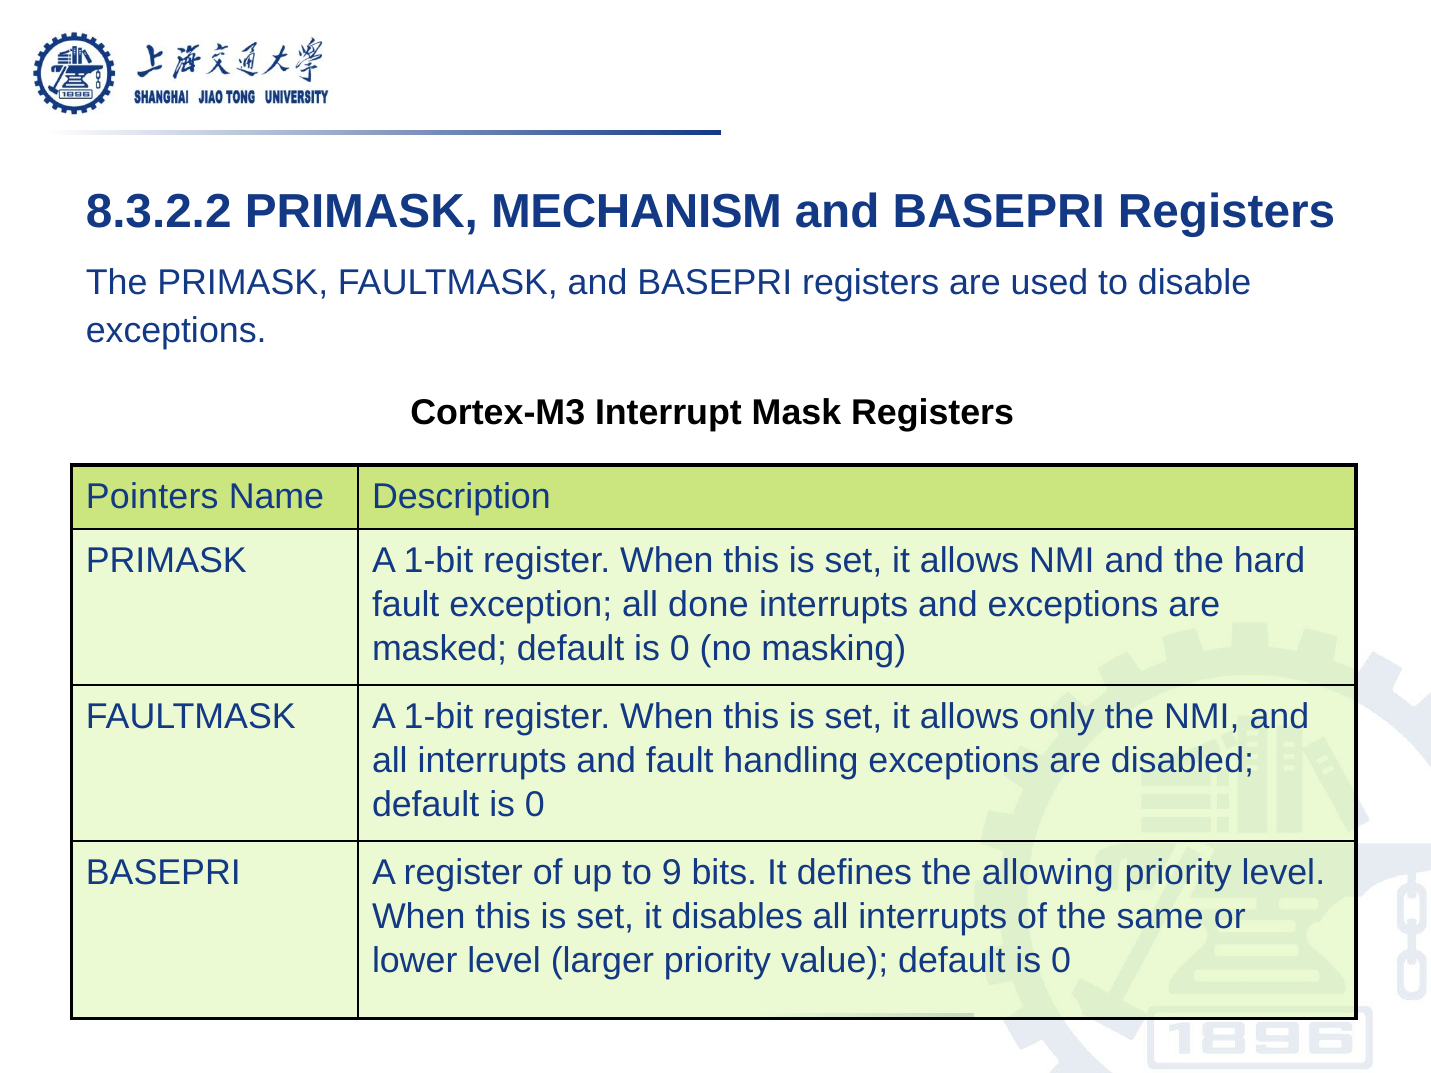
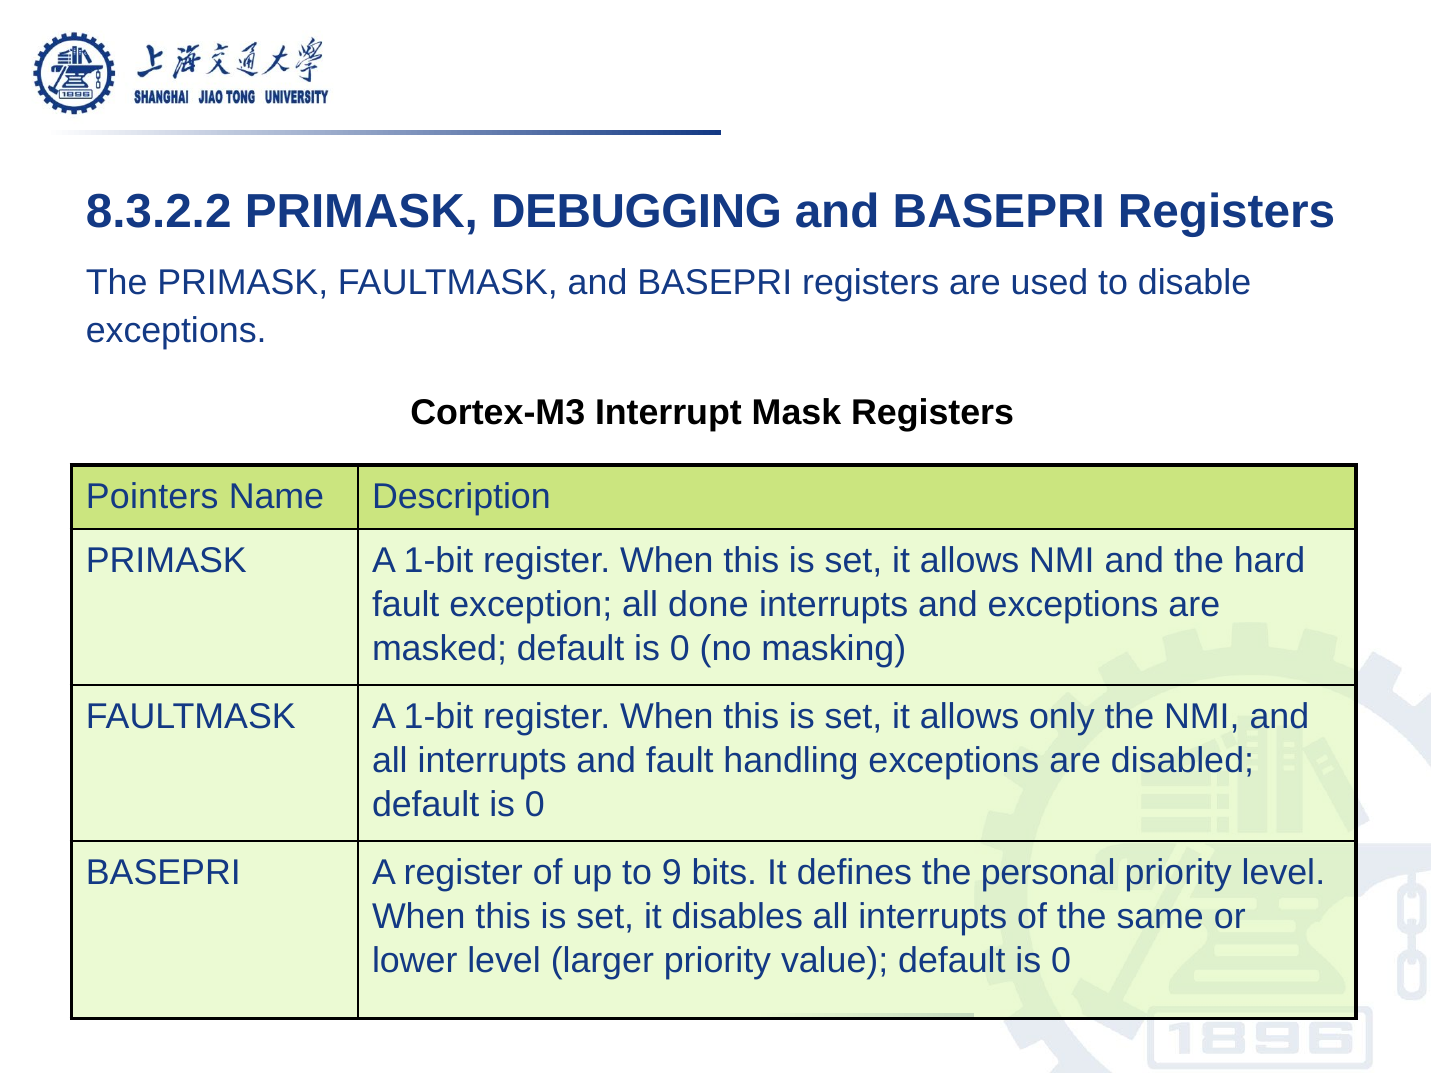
MECHANISM: MECHANISM -> DEBUGGING (637, 212)
allowing: allowing -> personal (1048, 873)
